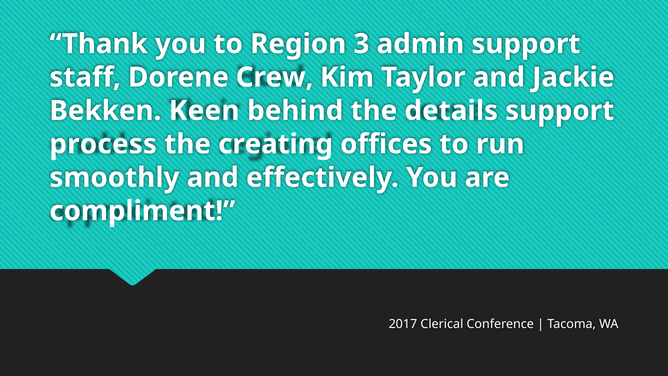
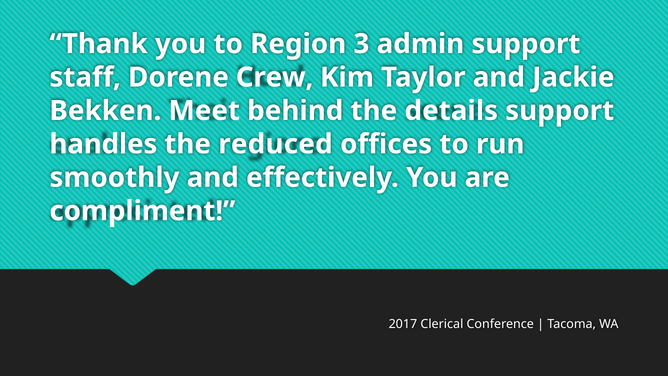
Keen: Keen -> Meet (204, 111)
process: process -> handles (103, 144)
creating: creating -> reduced (275, 144)
